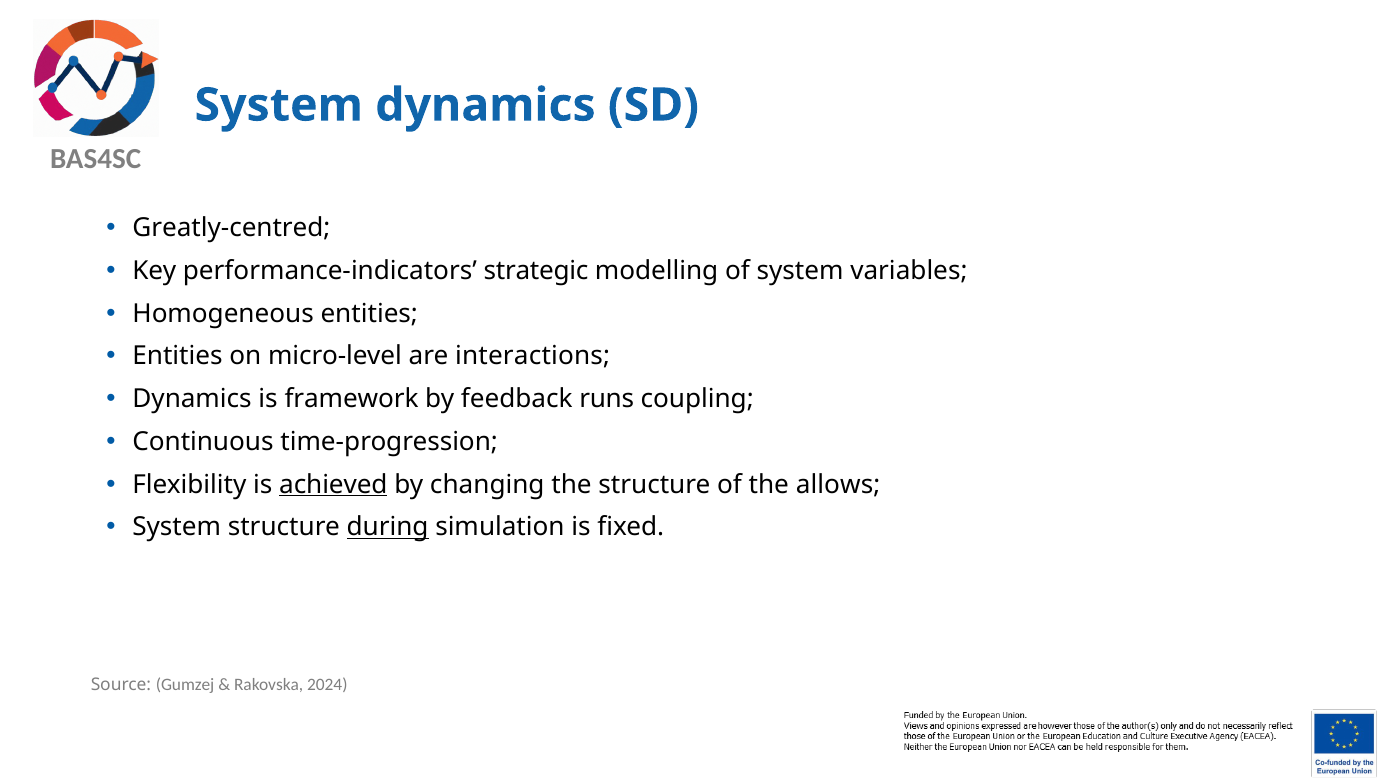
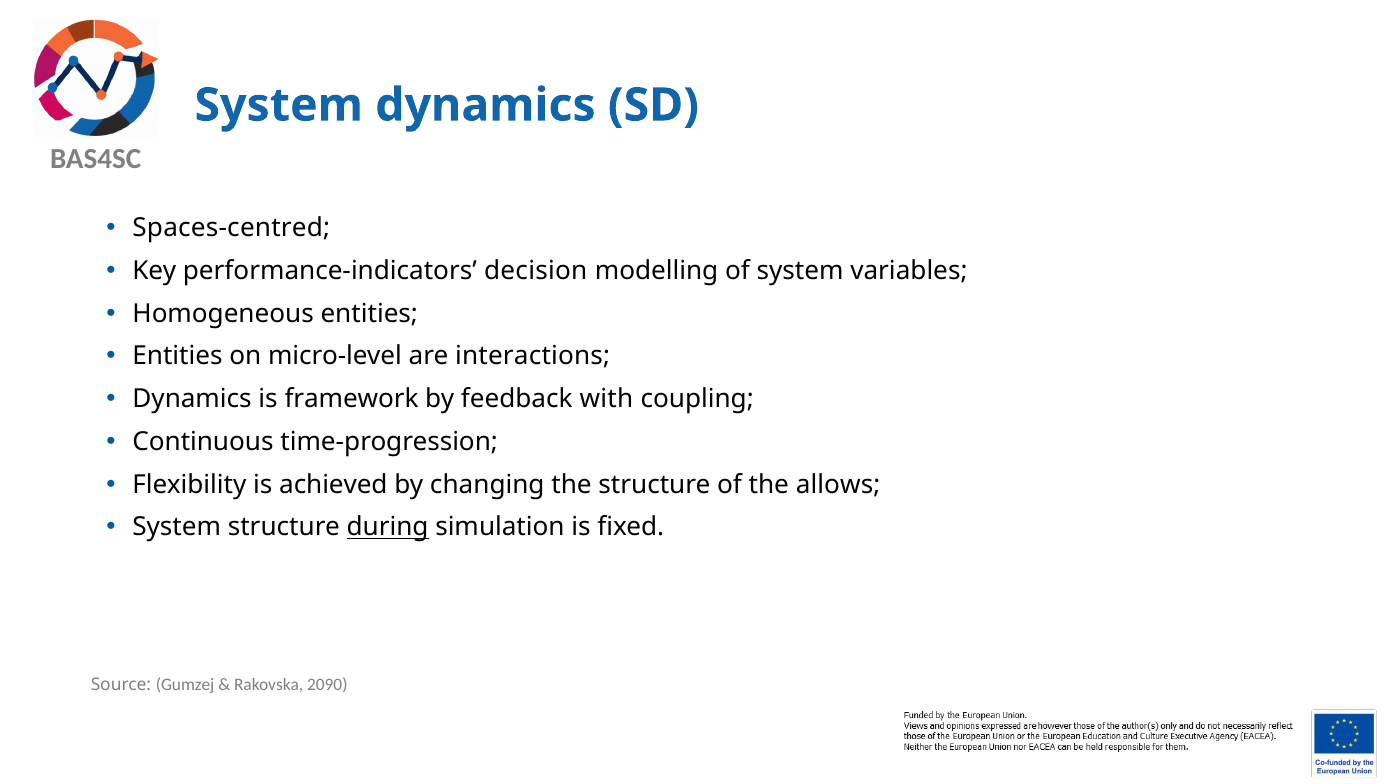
Greatly-centred: Greatly-centred -> Spaces-centred (231, 228)
strategic: strategic -> decision (536, 271)
runs: runs -> with (606, 399)
achieved underline: present -> none (333, 485)
2024: 2024 -> 2090 (327, 685)
